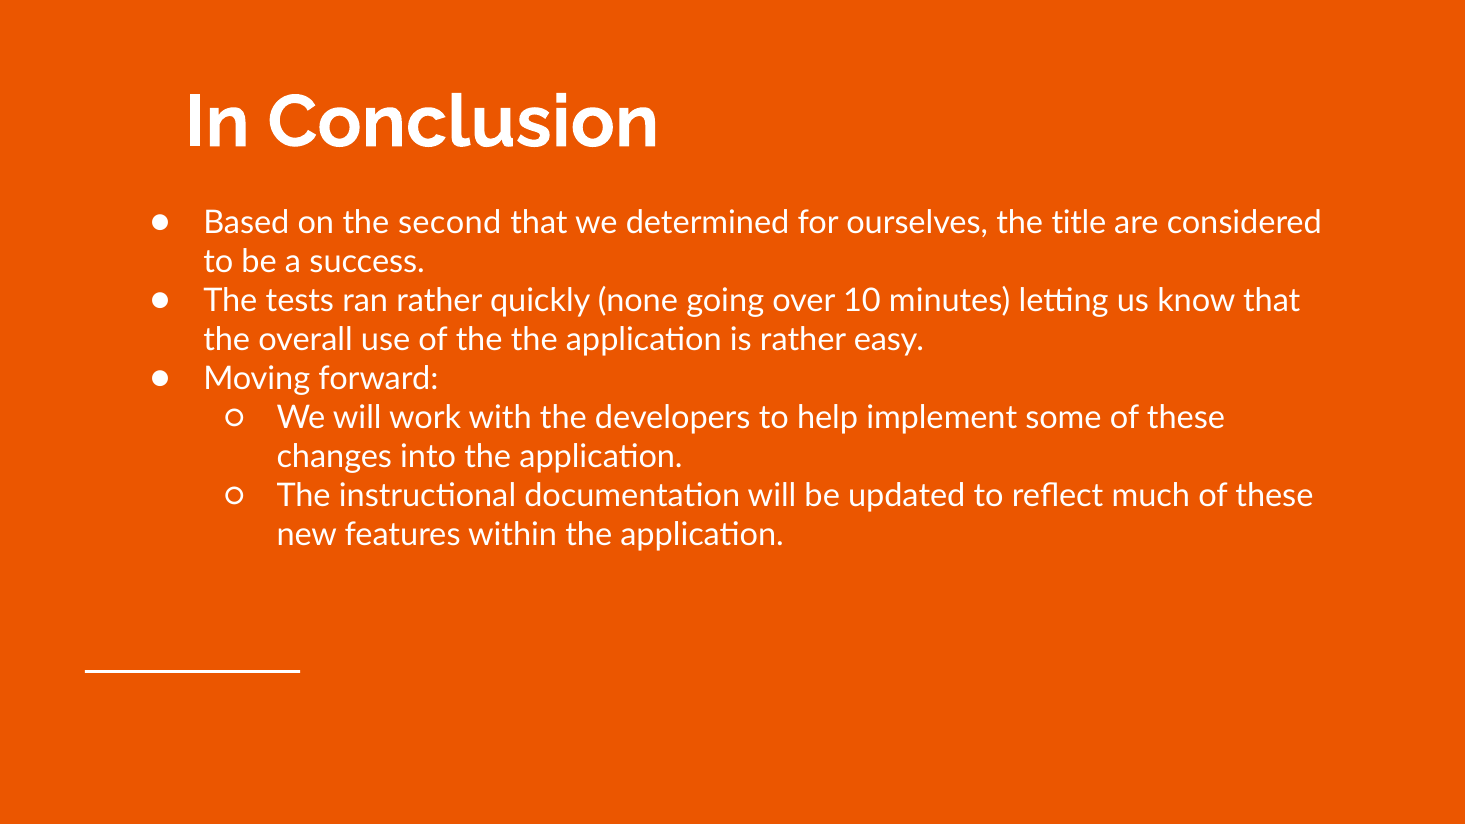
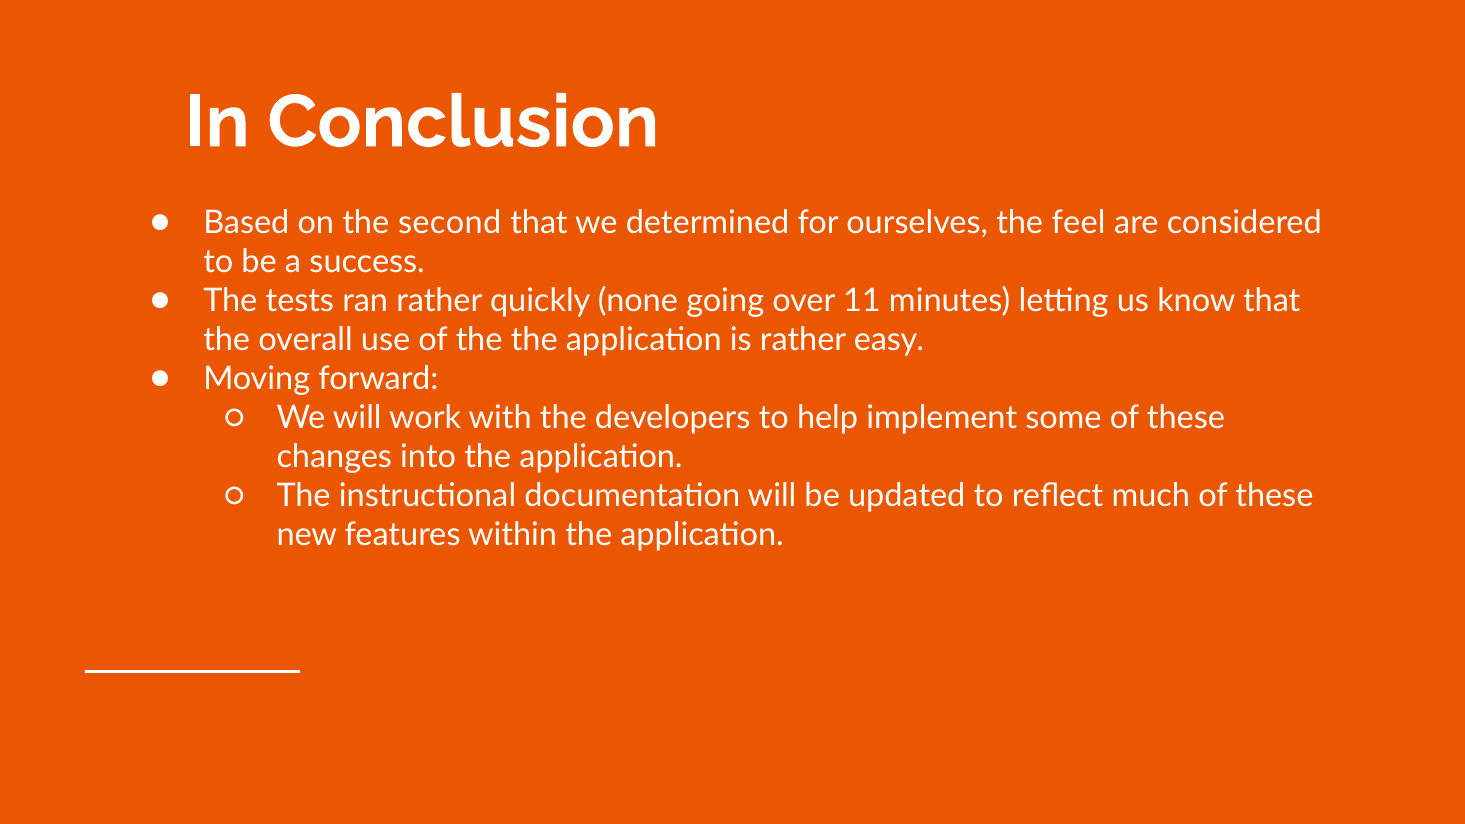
title: title -> feel (1079, 223)
10: 10 -> 11 (862, 301)
